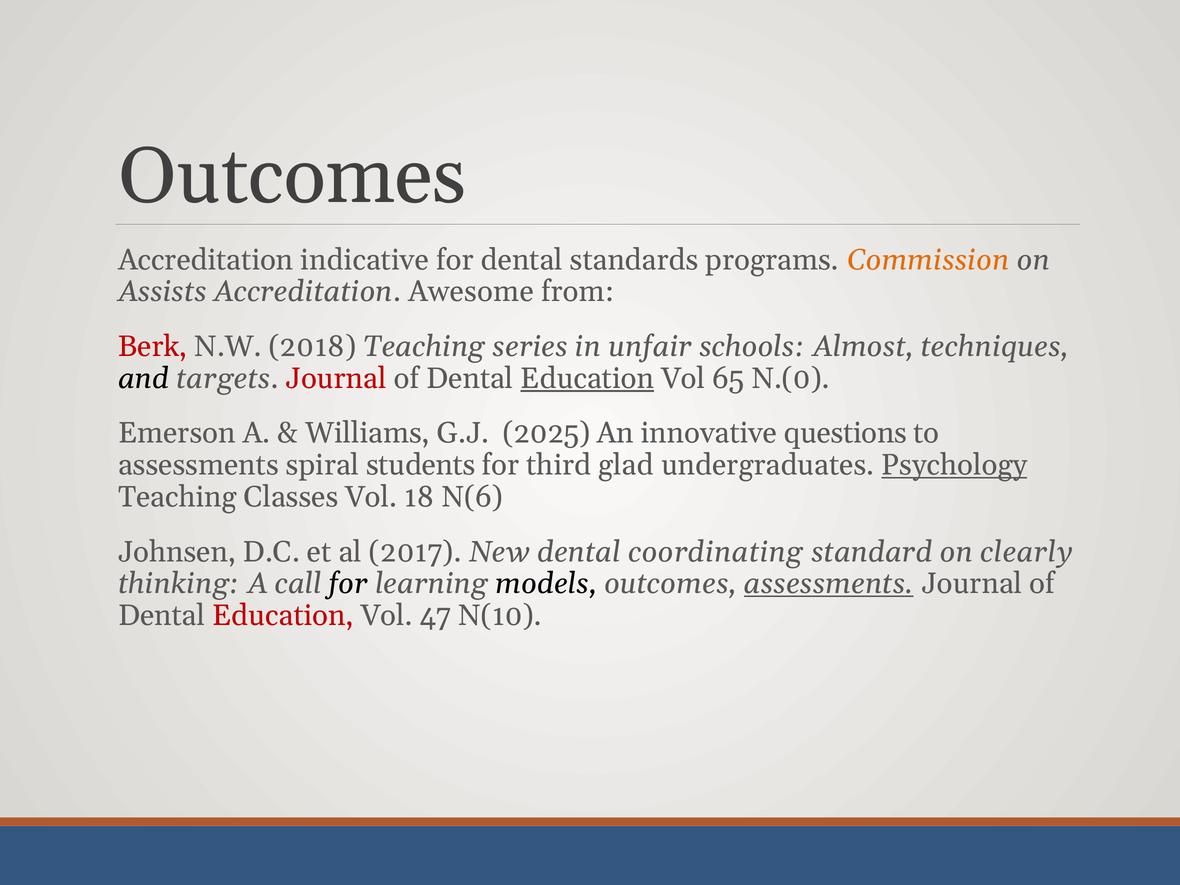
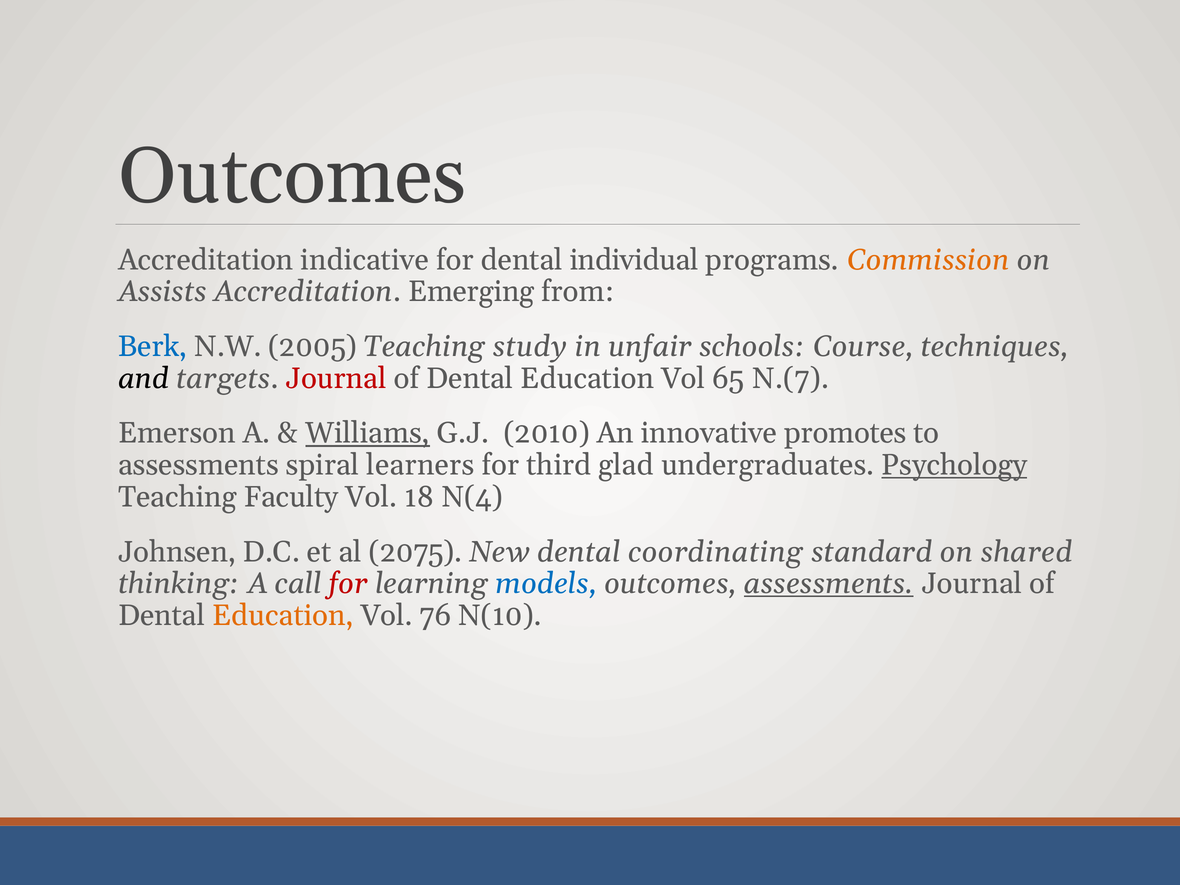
standards: standards -> individual (634, 260)
Awesome: Awesome -> Emerging (471, 292)
Berk colour: red -> blue (153, 347)
2018: 2018 -> 2005 (313, 347)
series: series -> study (530, 347)
Almost: Almost -> Course (863, 347)
Education underline: present -> none (587, 378)
N.(0: N.(0 -> N.(7 (791, 378)
Williams underline: none -> present (368, 433)
2025: 2025 -> 2010 (547, 433)
questions: questions -> promotes (845, 433)
students: students -> learners (420, 465)
Classes: Classes -> Faculty (291, 497)
N(6: N(6 -> N(4 (472, 497)
2017: 2017 -> 2075 (415, 552)
clearly: clearly -> shared (1027, 552)
for colour: black -> red (348, 584)
models colour: black -> blue (546, 584)
Education colour: red -> orange (283, 616)
47: 47 -> 76 (435, 616)
